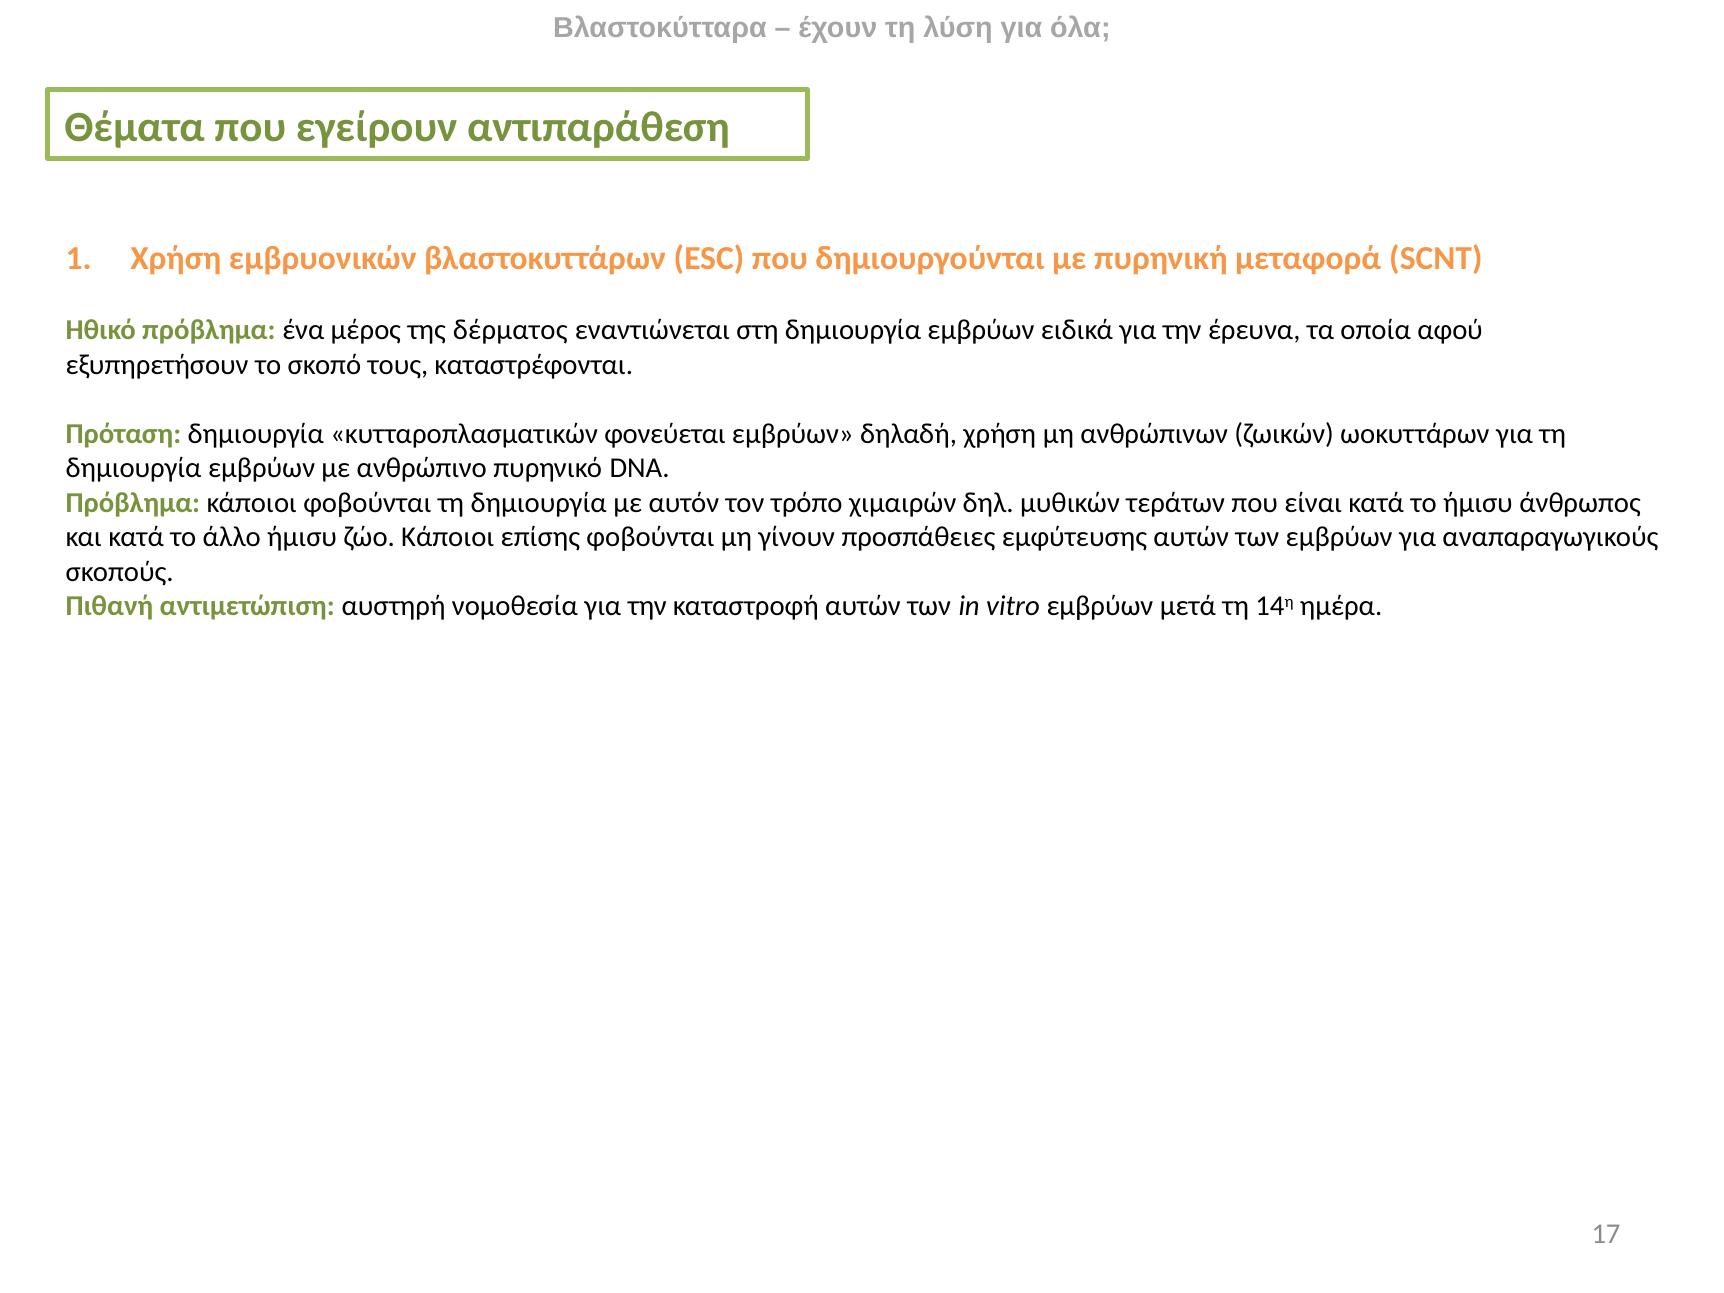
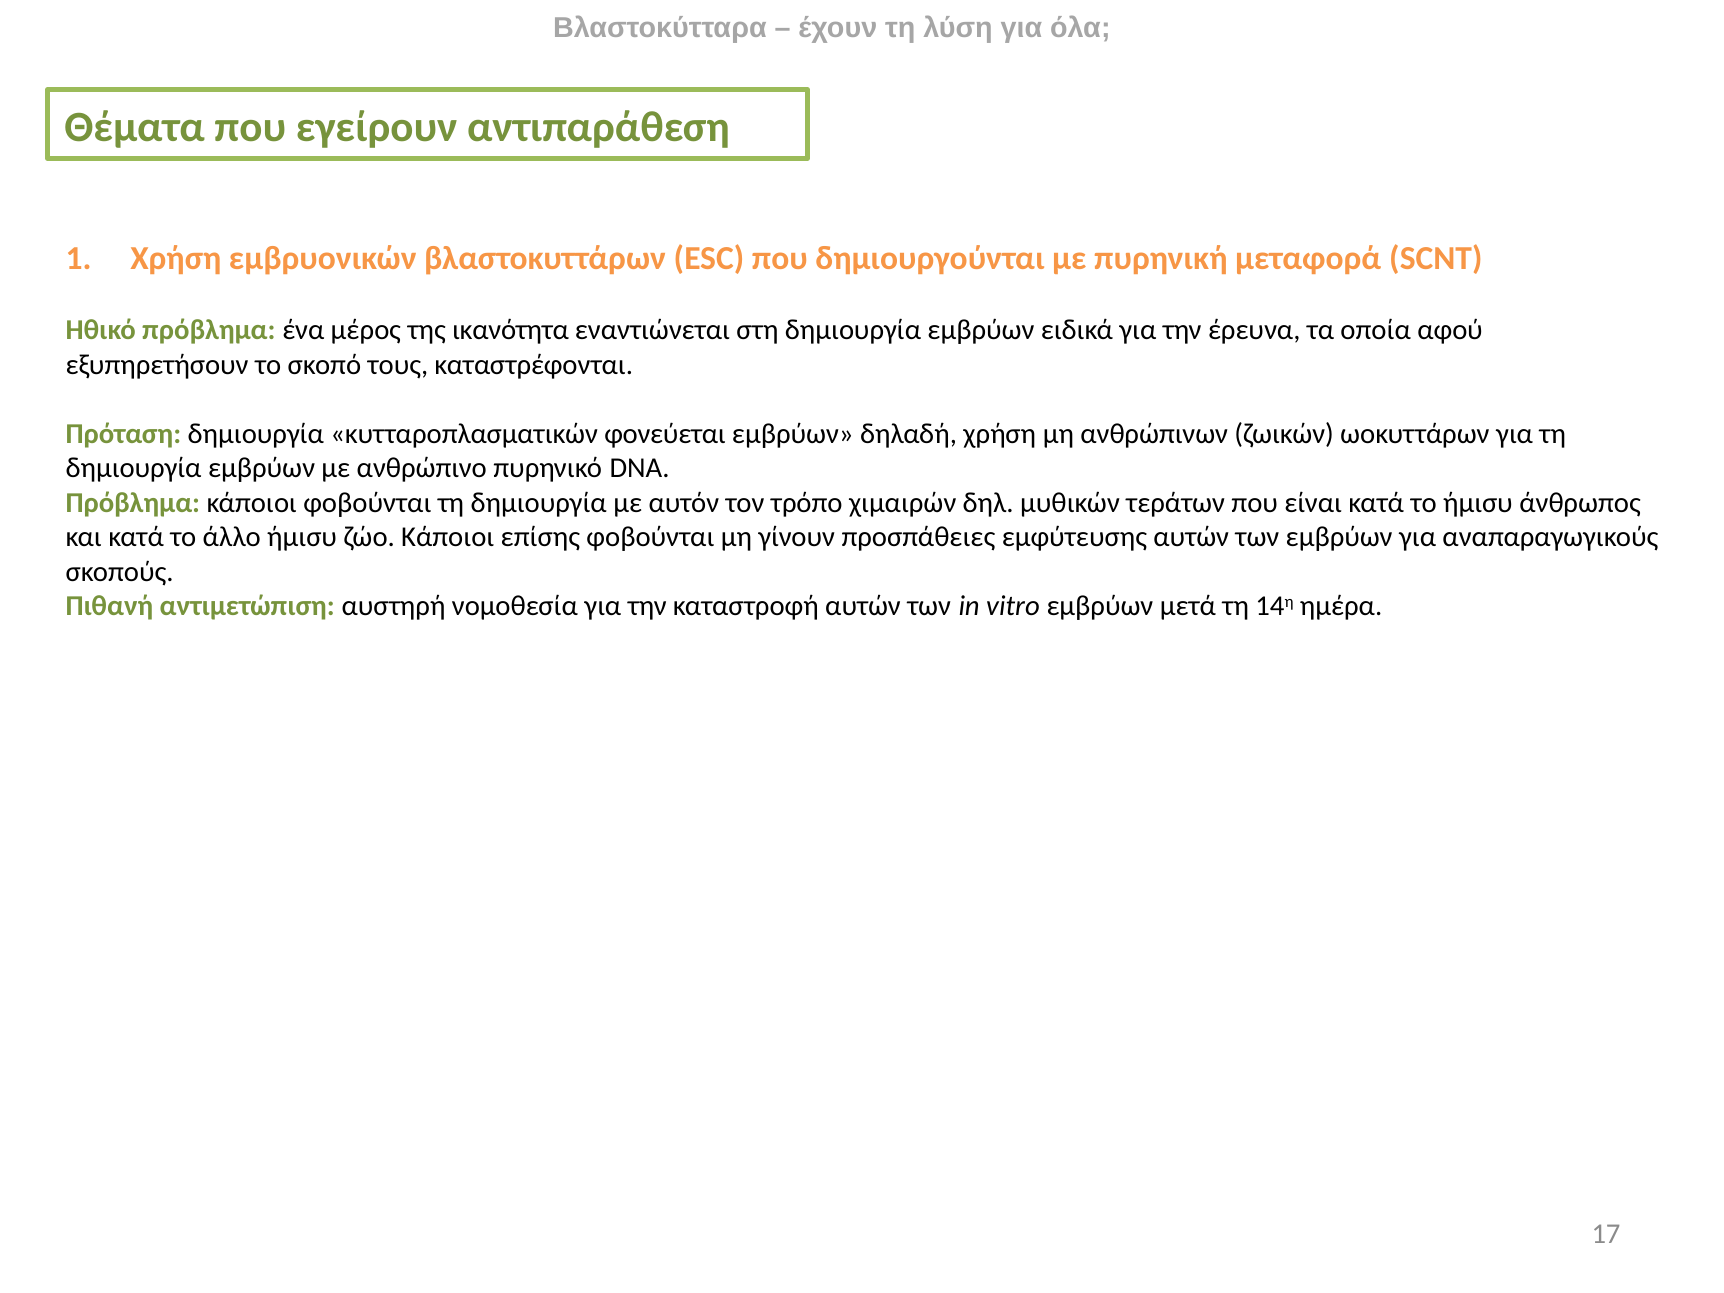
δέρματος: δέρματος -> ικανότητα (511, 330)
